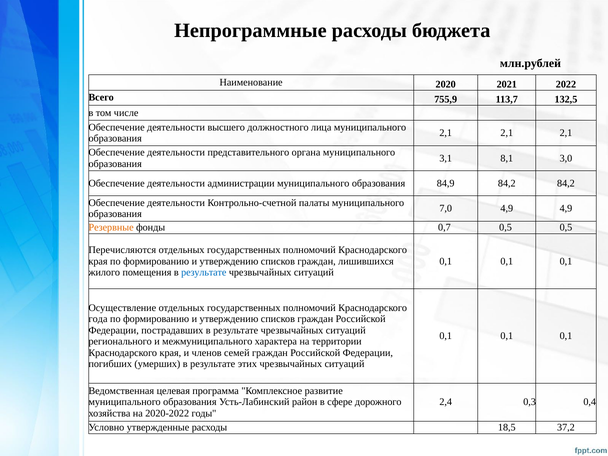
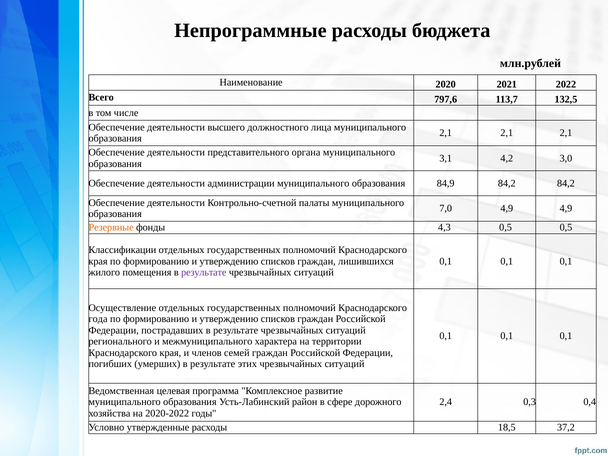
755,9: 755,9 -> 797,6 (446, 100)
8,1: 8,1 -> 4,2 (507, 158)
0,7: 0,7 -> 4,3 (444, 227)
Перечисляются: Перечисляются -> Классификации (122, 250)
результате colour: blue -> purple (204, 272)
